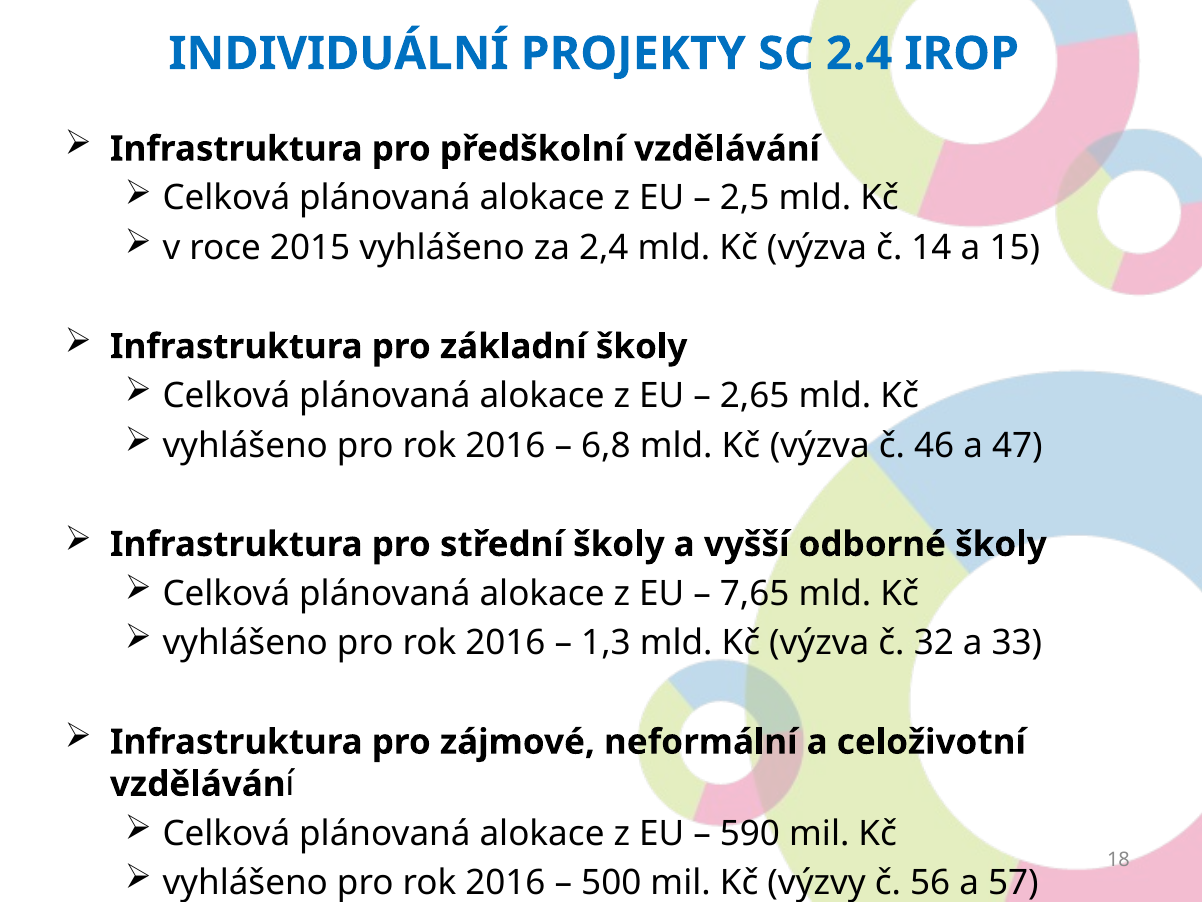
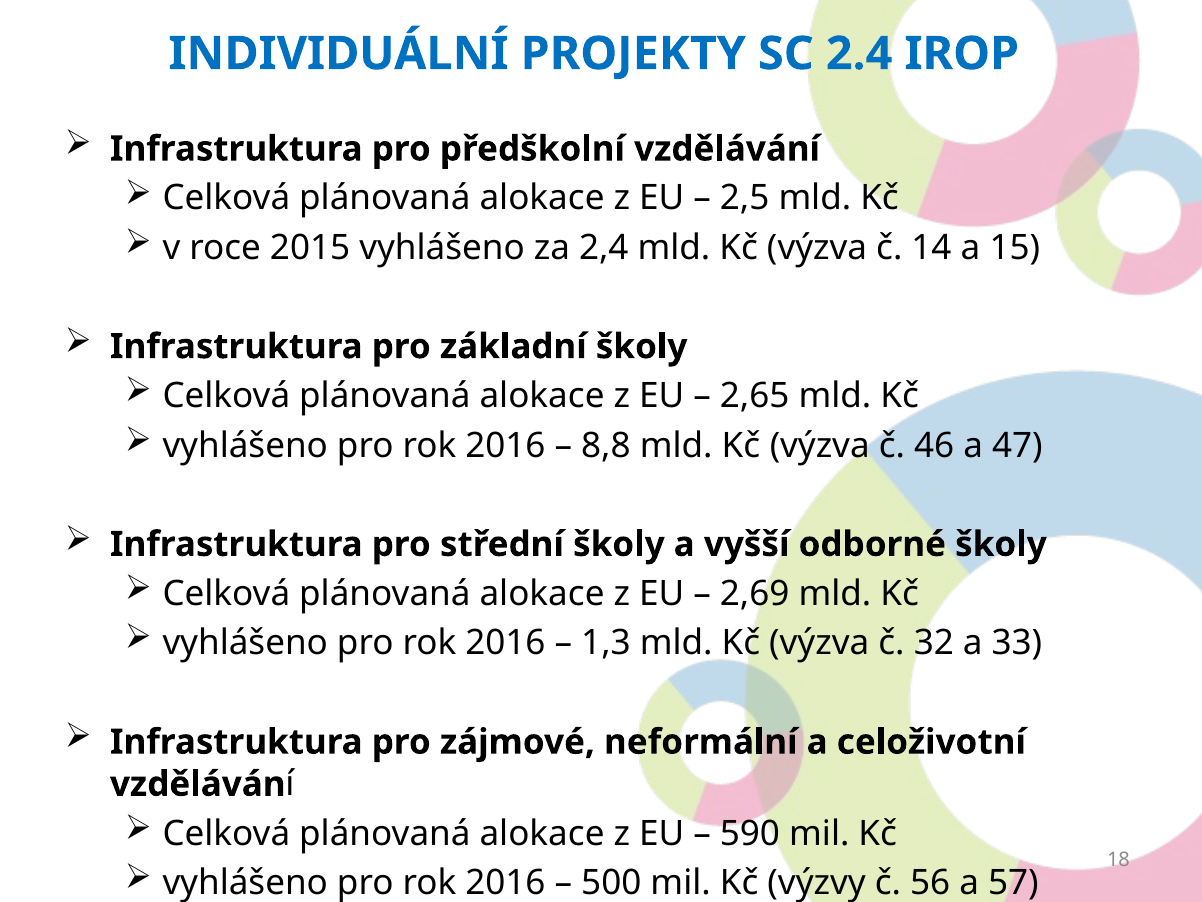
6,8: 6,8 -> 8,8 (606, 445)
7,65: 7,65 -> 2,69 (755, 593)
